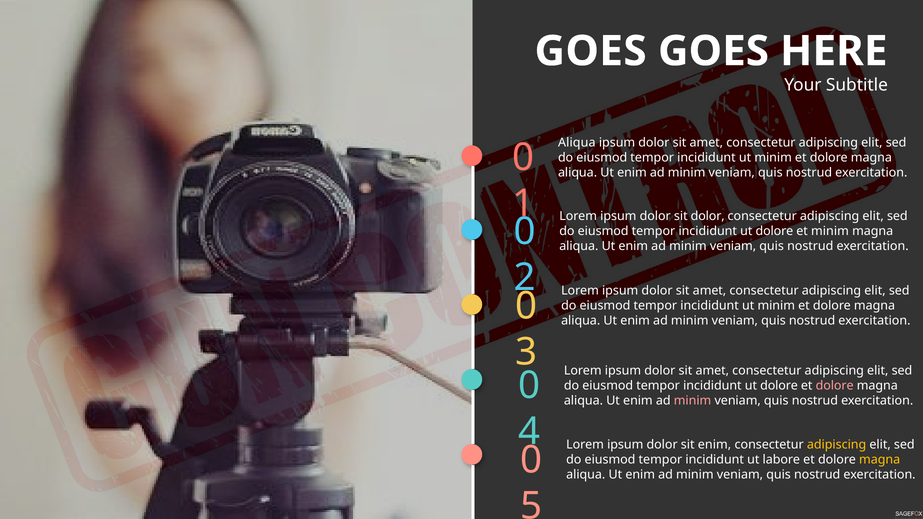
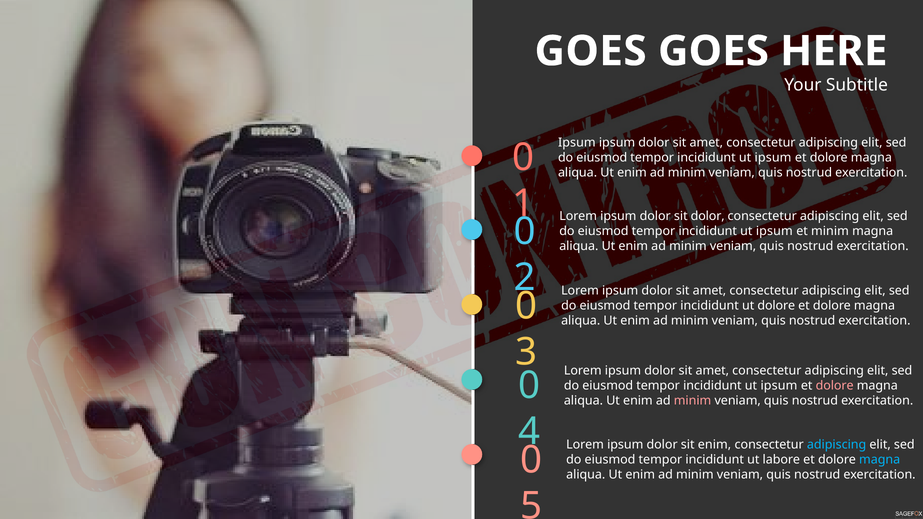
Aliqua: Aliqua -> Ipsum (577, 142)
minim: minim -> ipsum (773, 157)
dolore: dolore -> ipsum (774, 231)
minim: minim -> dolore (776, 306)
dolore: dolore -> ipsum (779, 386)
adipiscing colour: yellow -> light blue (837, 445)
magna colour: yellow -> light blue (880, 460)
